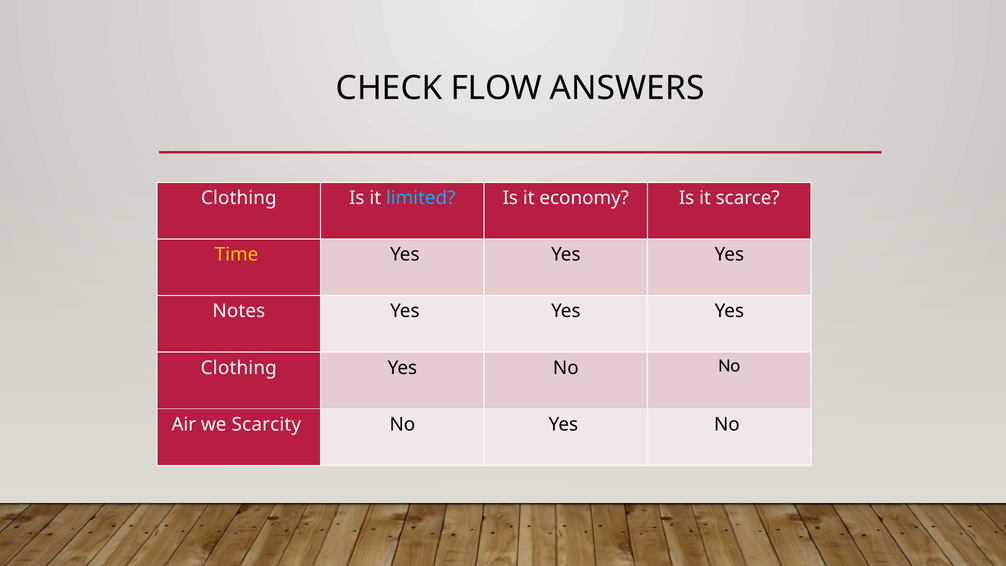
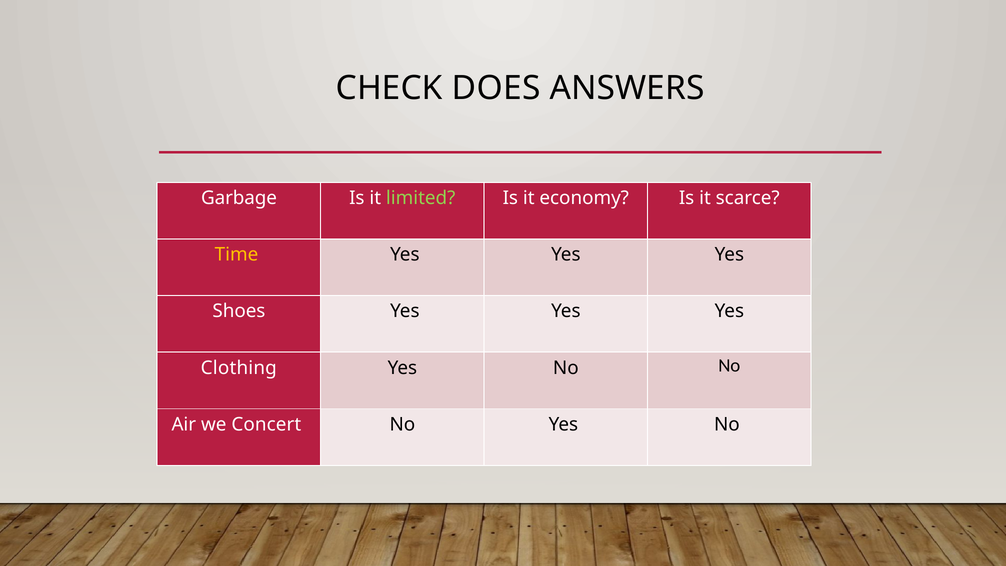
FLOW: FLOW -> DOES (496, 88)
Clothing: Clothing -> Garbage (239, 198)
limited colour: light blue -> light green (421, 198)
Notes: Notes -> Shoes (239, 311)
Scarcity: Scarcity -> Concert (266, 424)
